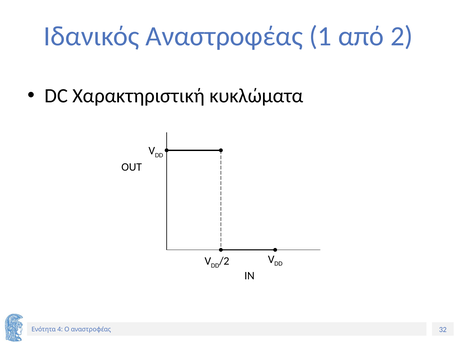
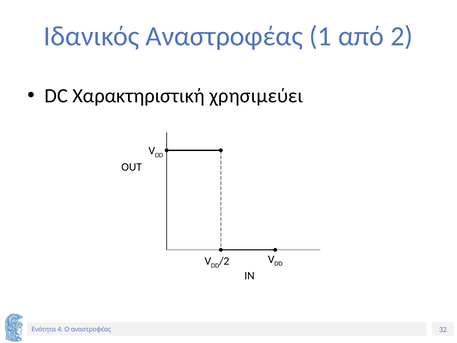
κυκλώματα: κυκλώματα -> χρησιμεύει (256, 96)
